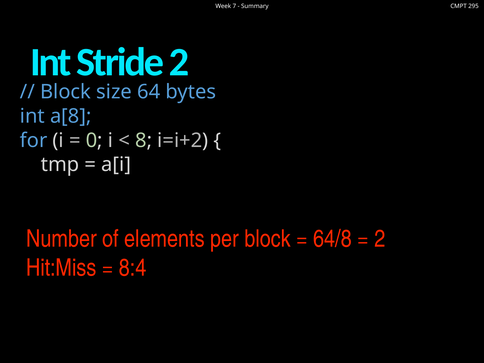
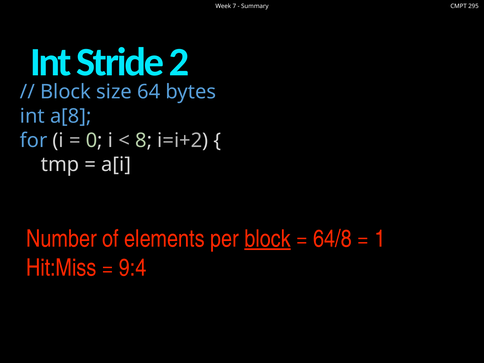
block underline: none -> present (267, 239)
2: 2 -> 1 (380, 239)
8:4: 8:4 -> 9:4 (133, 268)
